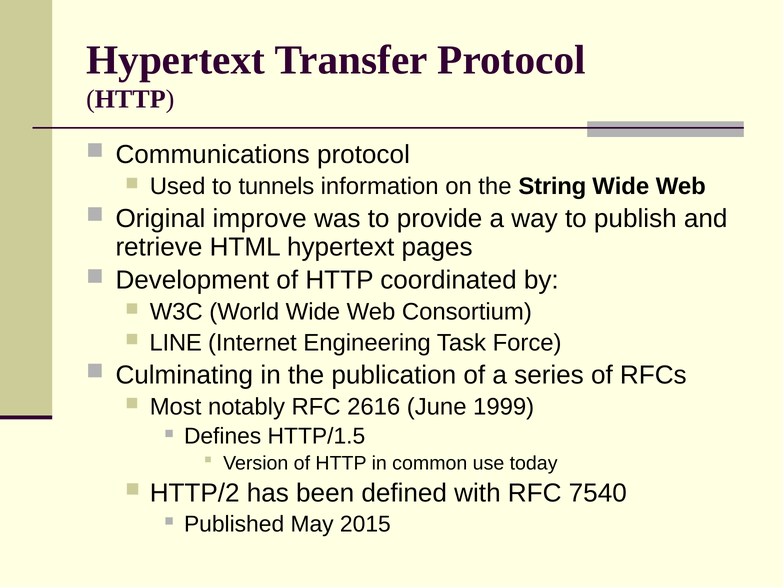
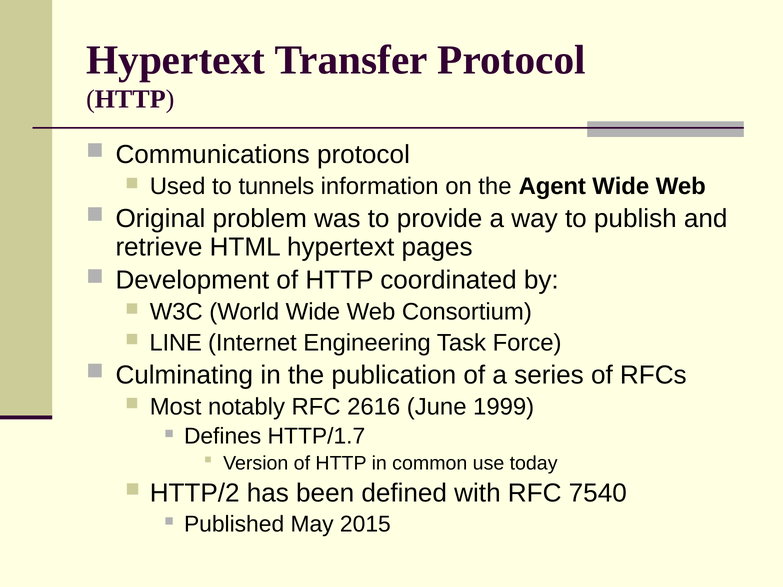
String: String -> Agent (552, 187)
improve: improve -> problem (260, 219)
HTTP/1.5: HTTP/1.5 -> HTTP/1.7 (316, 437)
